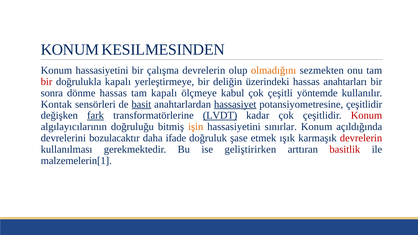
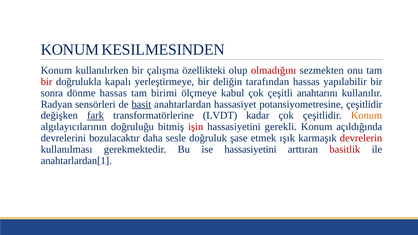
Konum hassasiyetini: hassasiyetini -> kullanılırken (102, 70)
çalışma devrelerin: devrelerin -> özellikteki (204, 70)
olmadığını colour: orange -> red (274, 70)
üzerindeki: üzerindeki -> tarafından (268, 82)
anahtarları: anahtarları -> yapılabilir (345, 82)
tam kapalı: kapalı -> birimi (164, 93)
yöntemde: yöntemde -> anahtarını (317, 93)
Kontak: Kontak -> Radyan (56, 104)
hassasiyet underline: present -> none (235, 104)
LVDT underline: present -> none (220, 116)
Konum colour: red -> orange (367, 116)
işin colour: orange -> red (196, 127)
sınırlar: sınırlar -> gerekli (281, 127)
ifade: ifade -> sesle (176, 138)
ise geliştirirken: geliştirirken -> hassasiyetini (250, 149)
malzemelerin[1: malzemelerin[1 -> anahtarlardan[1 (76, 161)
